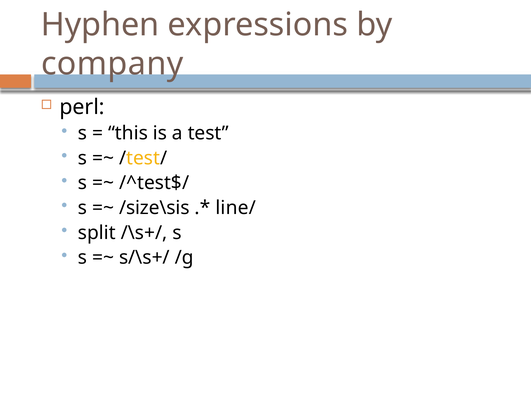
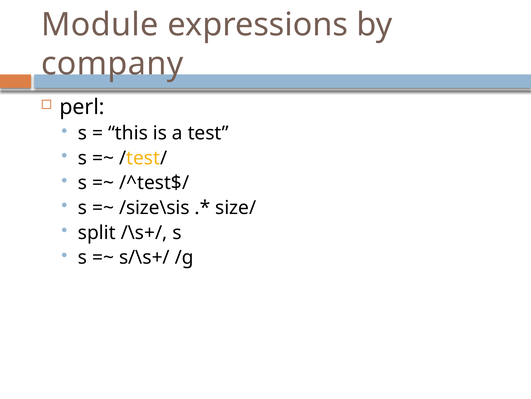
Hyphen: Hyphen -> Module (100, 25)
line/: line/ -> size/ (236, 207)
